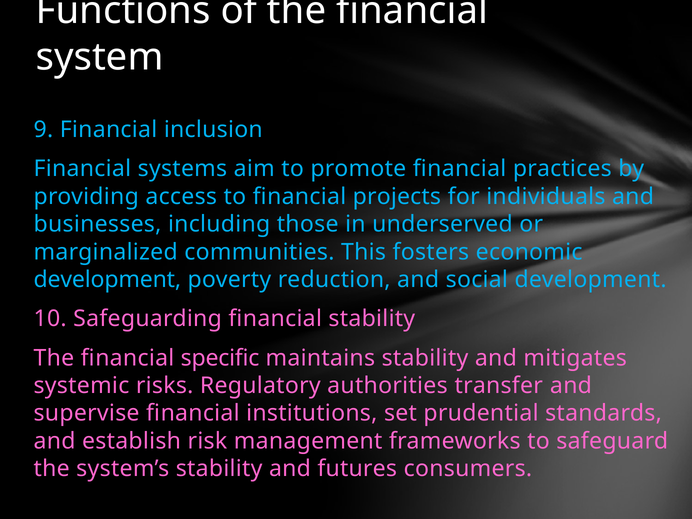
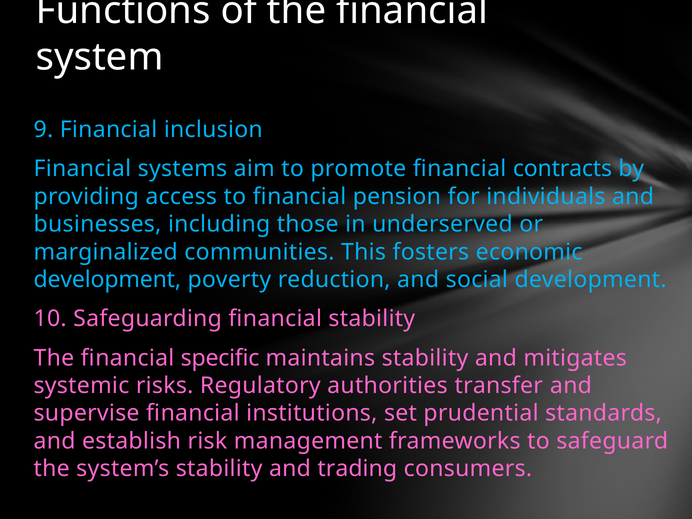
practices: practices -> contracts (562, 169)
projects: projects -> pension (397, 197)
futures: futures -> trading (357, 469)
